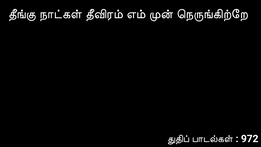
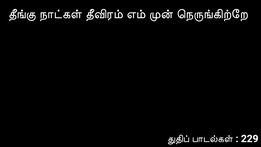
972: 972 -> 229 (250, 139)
